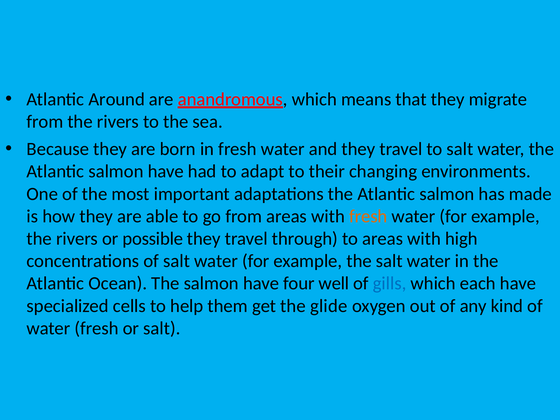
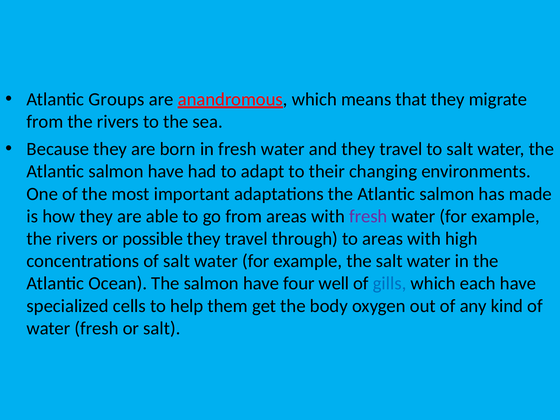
Around: Around -> Groups (117, 99)
fresh colour: orange -> purple (368, 216)
glide: glide -> body (329, 306)
